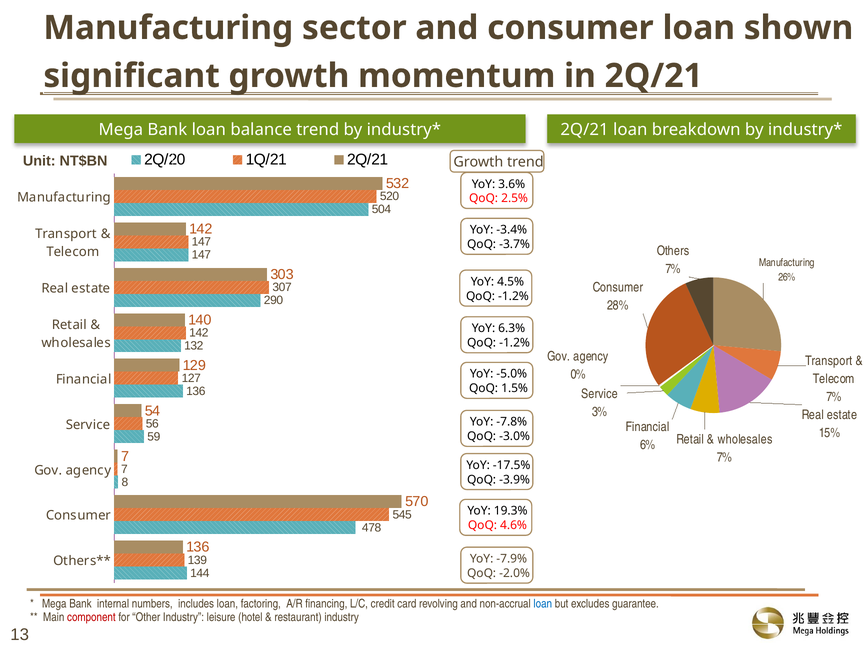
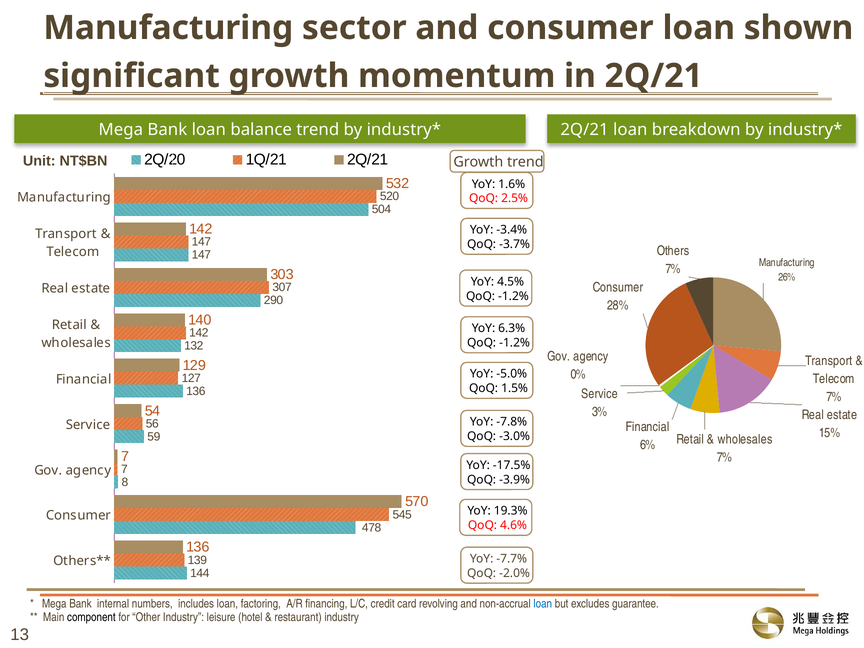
3.6%: 3.6% -> 1.6% (512, 184)
-7.9%: -7.9% -> -7.7% (512, 559)
component colour: red -> black (91, 617)
